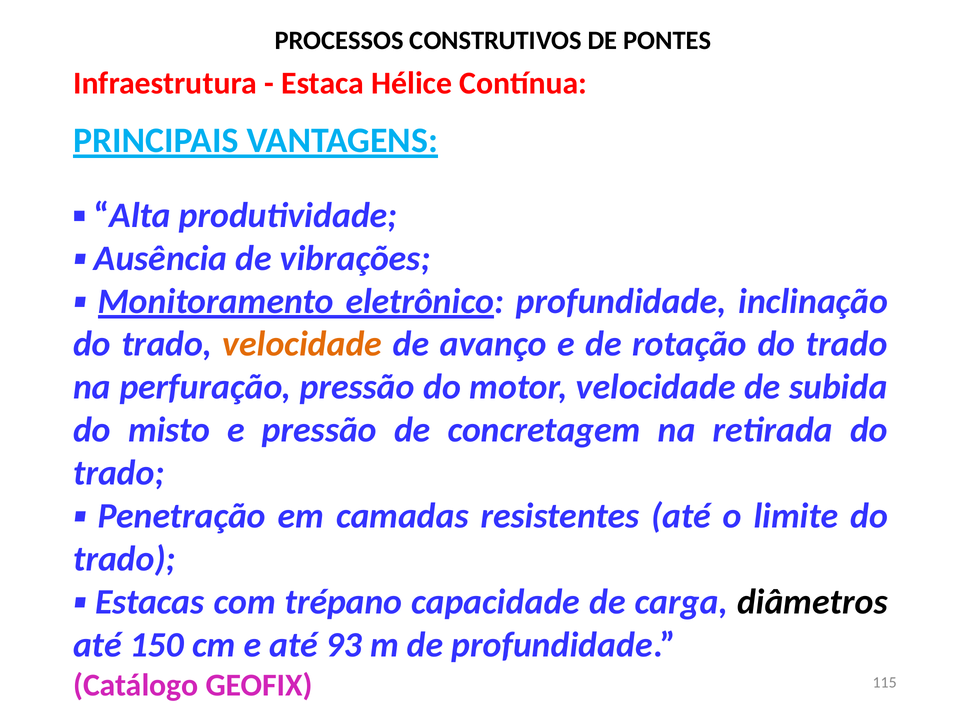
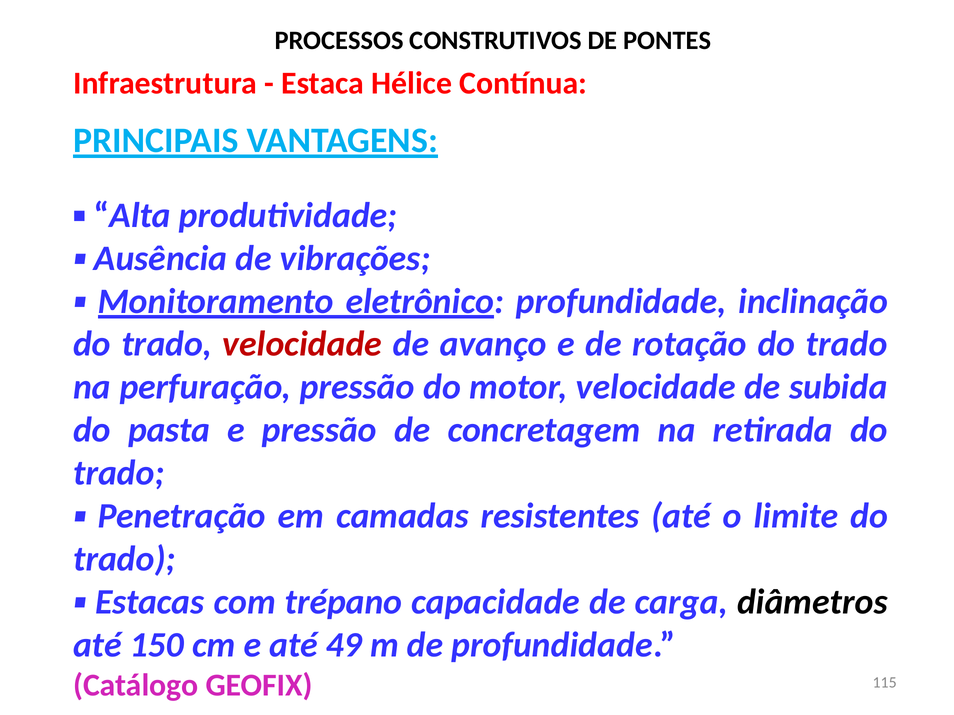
velocidade colour: orange -> red (302, 344)
misto: misto -> pasta (169, 430)
93: 93 -> 49 (344, 645)
